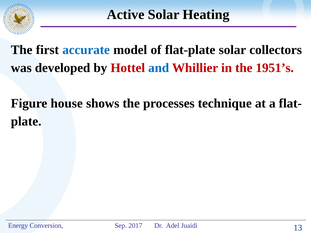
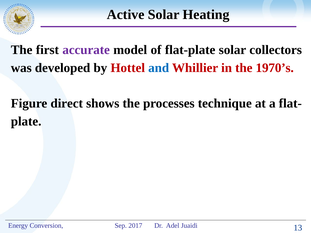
accurate colour: blue -> purple (86, 50)
1951’s: 1951’s -> 1970’s (275, 68)
house: house -> direct (67, 104)
